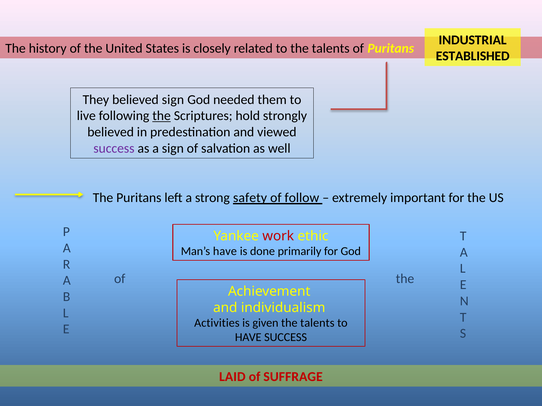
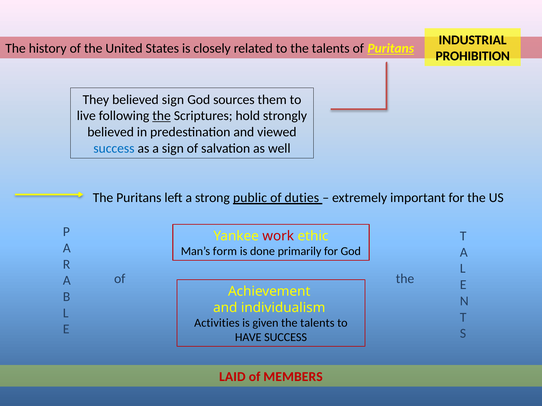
Puritans underline: none -> present (391, 49)
ESTABLISHED: ESTABLISHED -> PROHIBITION (473, 56)
needed: needed -> sources (234, 100)
success colour: purple -> blue (114, 149)
safety: safety -> public (250, 198)
follow: follow -> duties (302, 198)
Man’s have: have -> form (225, 252)
SUFFRAGE: SUFFRAGE -> MEMBERS (293, 377)
